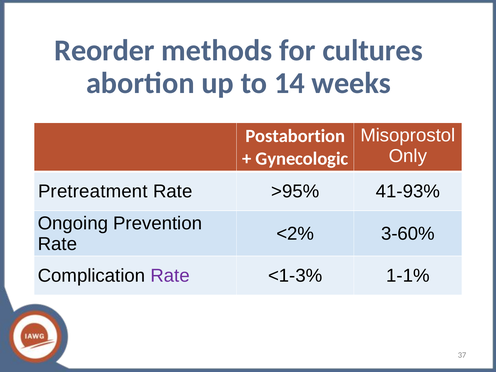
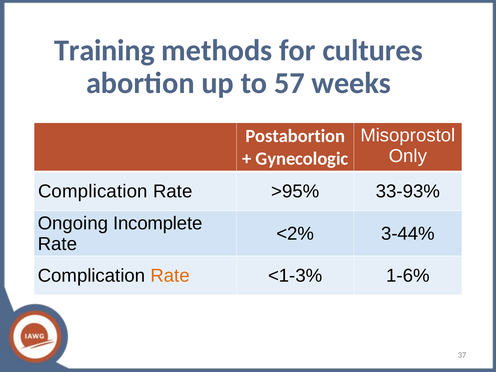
Reorder: Reorder -> Training (104, 51)
14: 14 -> 57 (289, 83)
Pretreatment: Pretreatment -> Complication (93, 191)
41-93%: 41-93% -> 33-93% (408, 191)
Prevention: Prevention -> Incomplete (158, 223)
3-60%: 3-60% -> 3-44% (408, 234)
Rate colour: purple -> orange (170, 276)
1-1%: 1-1% -> 1-6% (408, 276)
